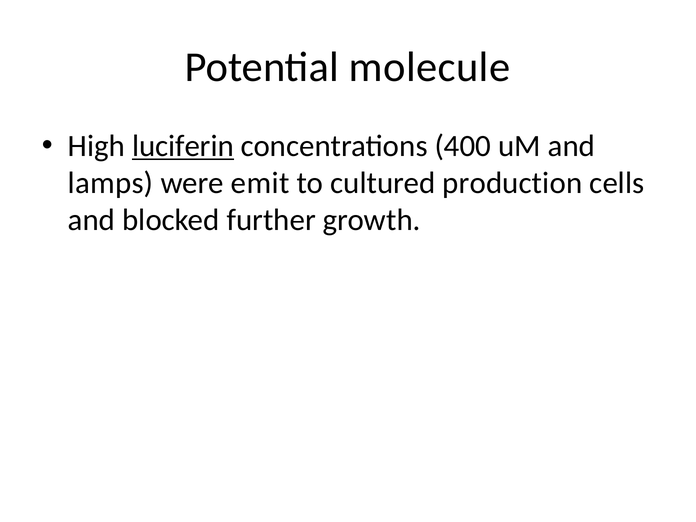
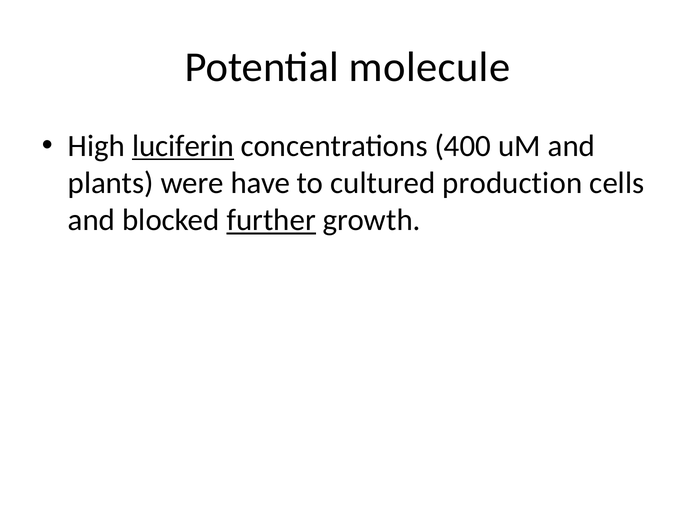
lamps: lamps -> plants (111, 183)
emit: emit -> have (260, 183)
further underline: none -> present (271, 220)
